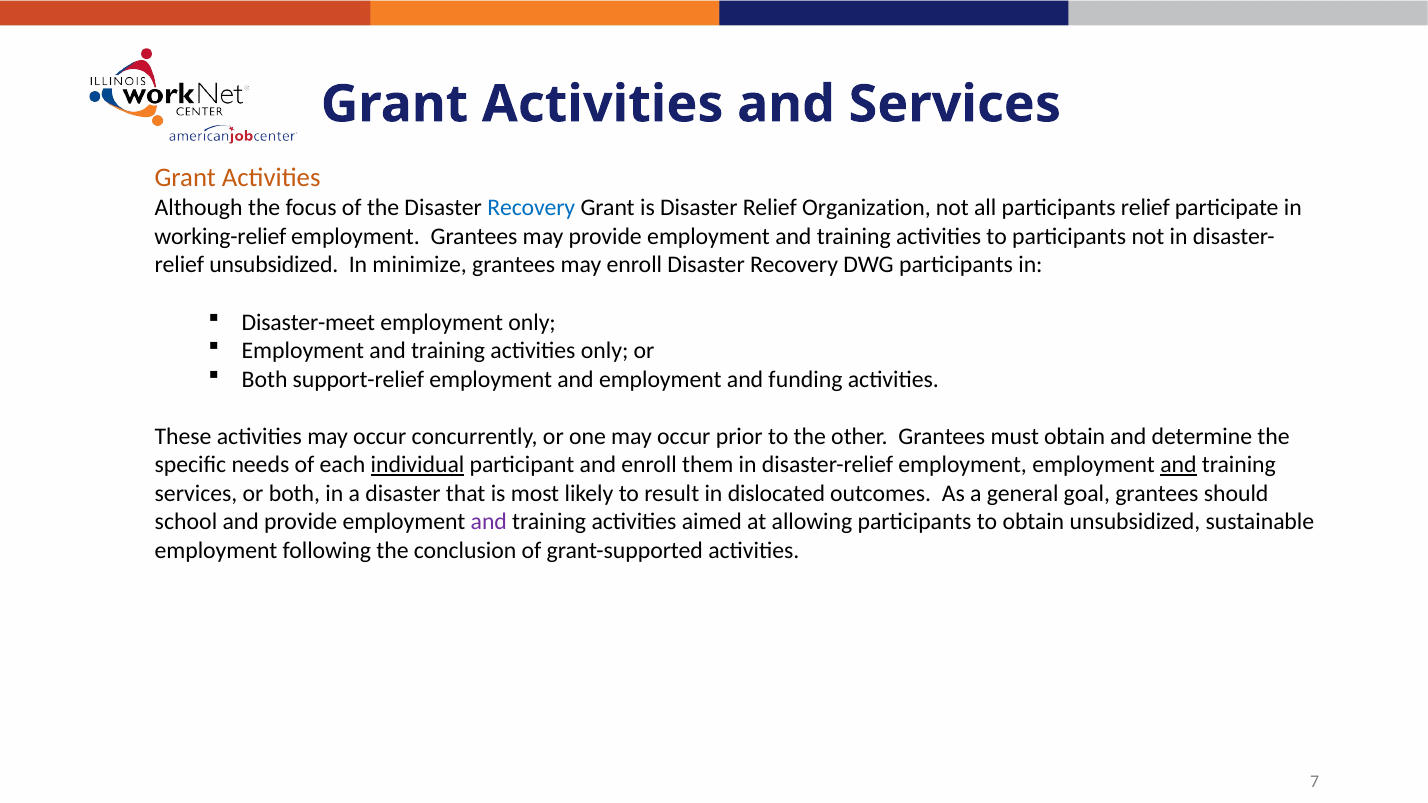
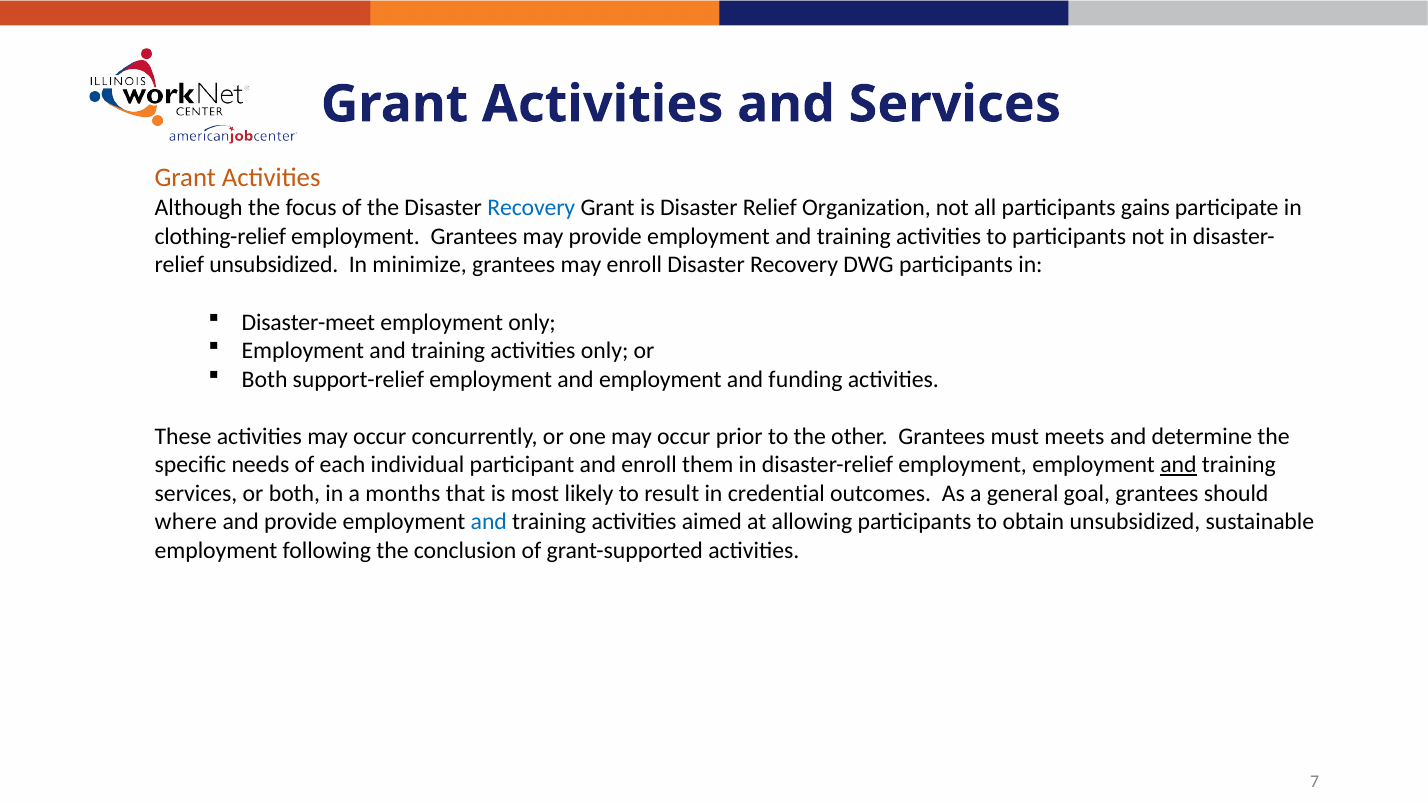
participants relief: relief -> gains (1145, 208)
working-relief: working-relief -> clothing-relief (220, 237)
must obtain: obtain -> meets (1074, 436)
individual underline: present -> none (418, 465)
a disaster: disaster -> months (403, 494)
dislocated: dislocated -> credential (776, 494)
school: school -> where (186, 522)
and colour: purple -> blue (489, 522)
